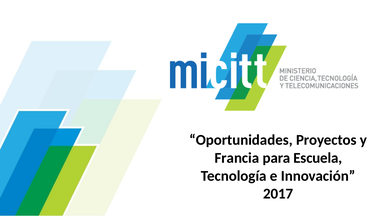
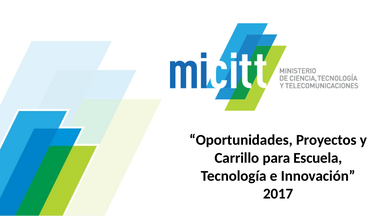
Francia: Francia -> Carrillo (237, 158)
